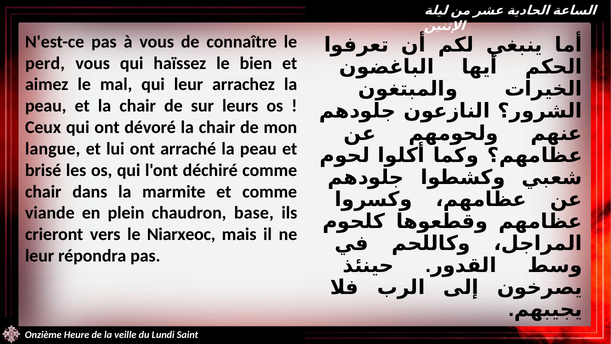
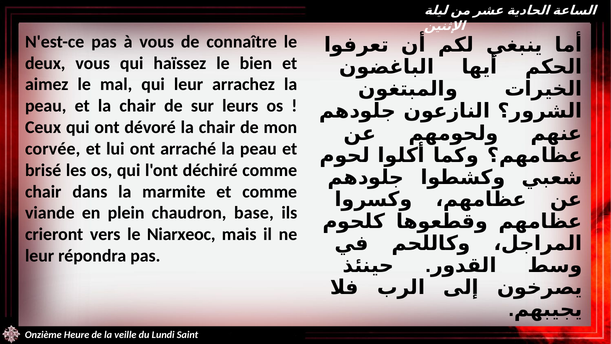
perd: perd -> deux (45, 63)
langue: langue -> corvée (53, 149)
